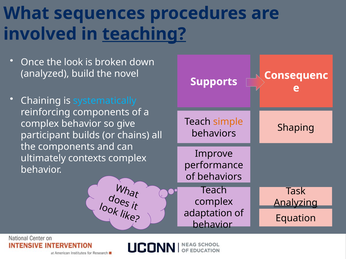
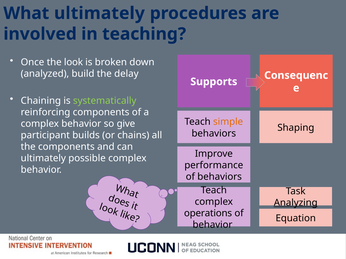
What sequences: sequences -> ultimately (99, 13)
teaching underline: present -> none (144, 34)
novel: novel -> delay (126, 74)
systematically colour: light blue -> light green (105, 101)
contexts: contexts -> possible (87, 158)
adaptation: adaptation -> operations (208, 214)
